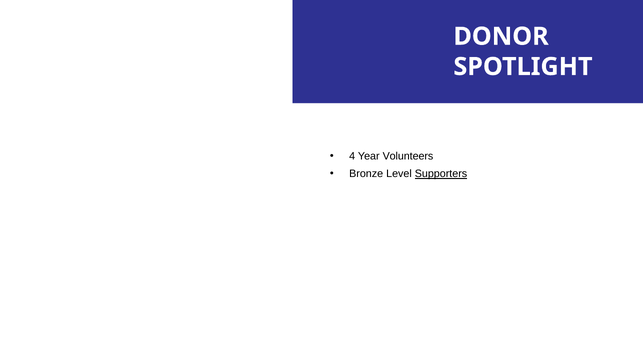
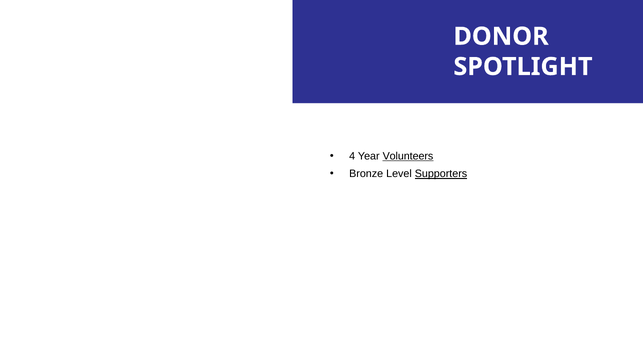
Volunteers underline: none -> present (408, 156)
